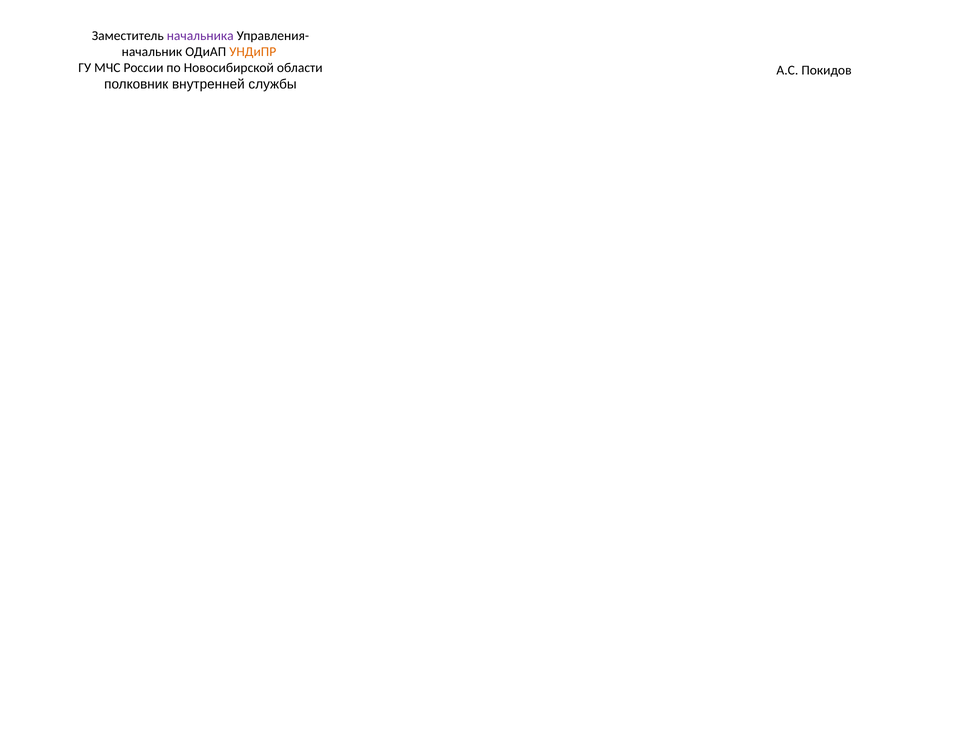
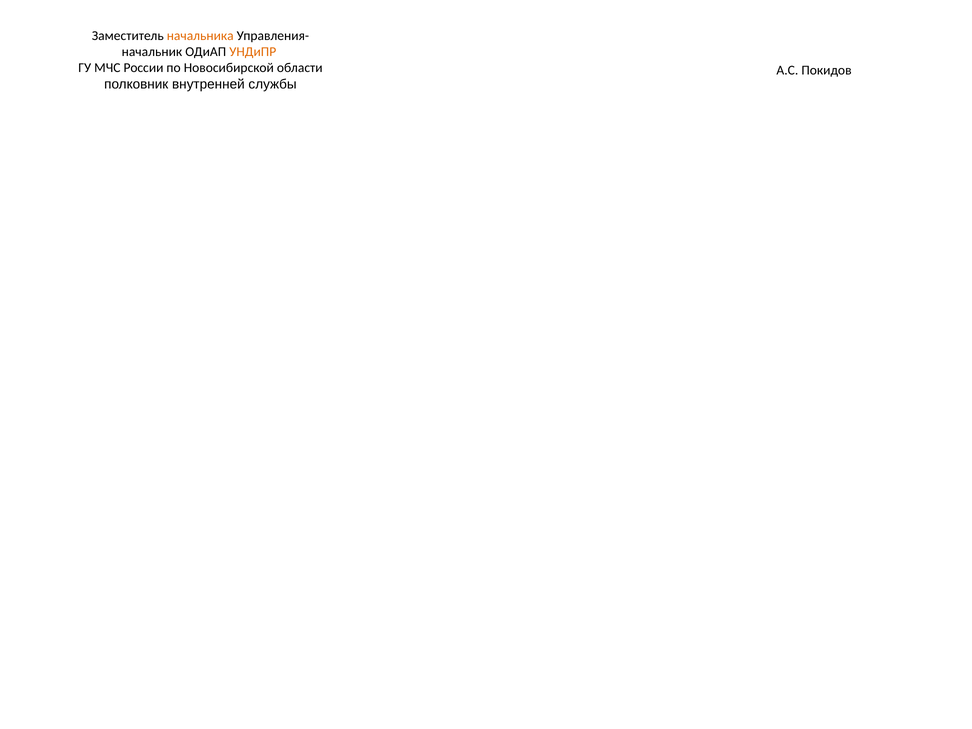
начальника colour: purple -> orange (200, 36)
